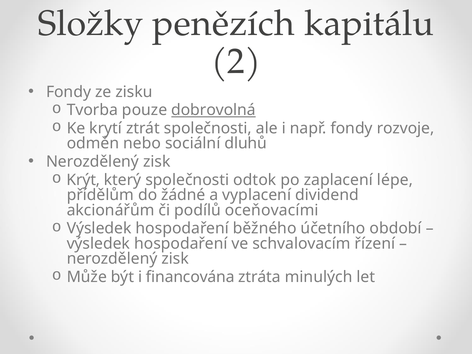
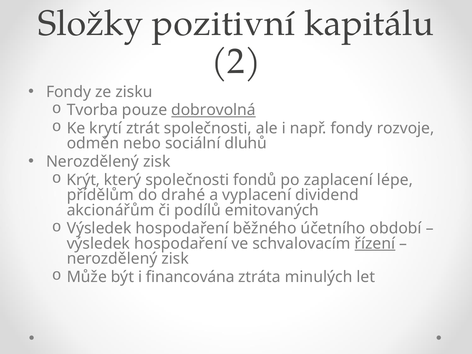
penězích: penězích -> pozitivní (223, 23)
odtok: odtok -> fondů (255, 180)
žádné: žádné -> drahé (183, 195)
oceňovacími: oceňovacími -> emitovaných (272, 210)
řízení underline: none -> present (375, 244)
